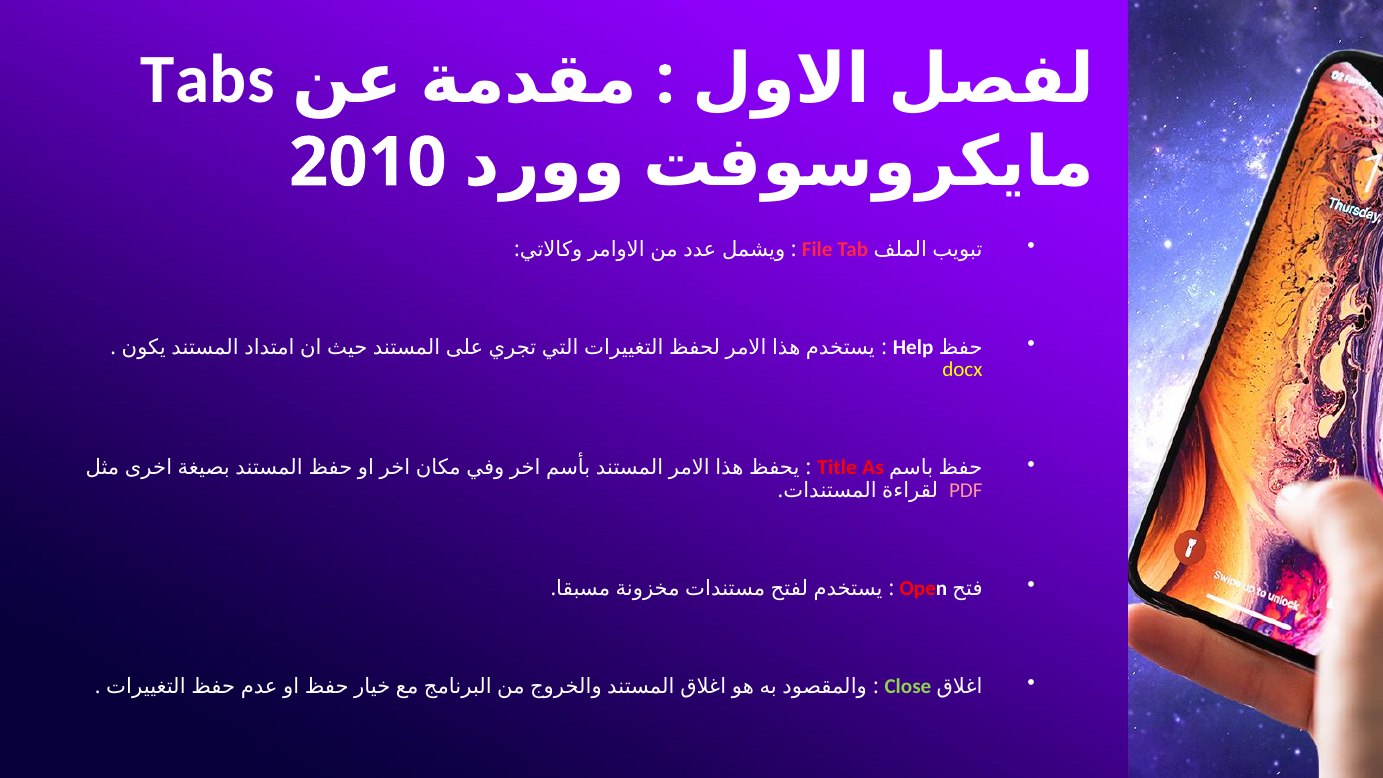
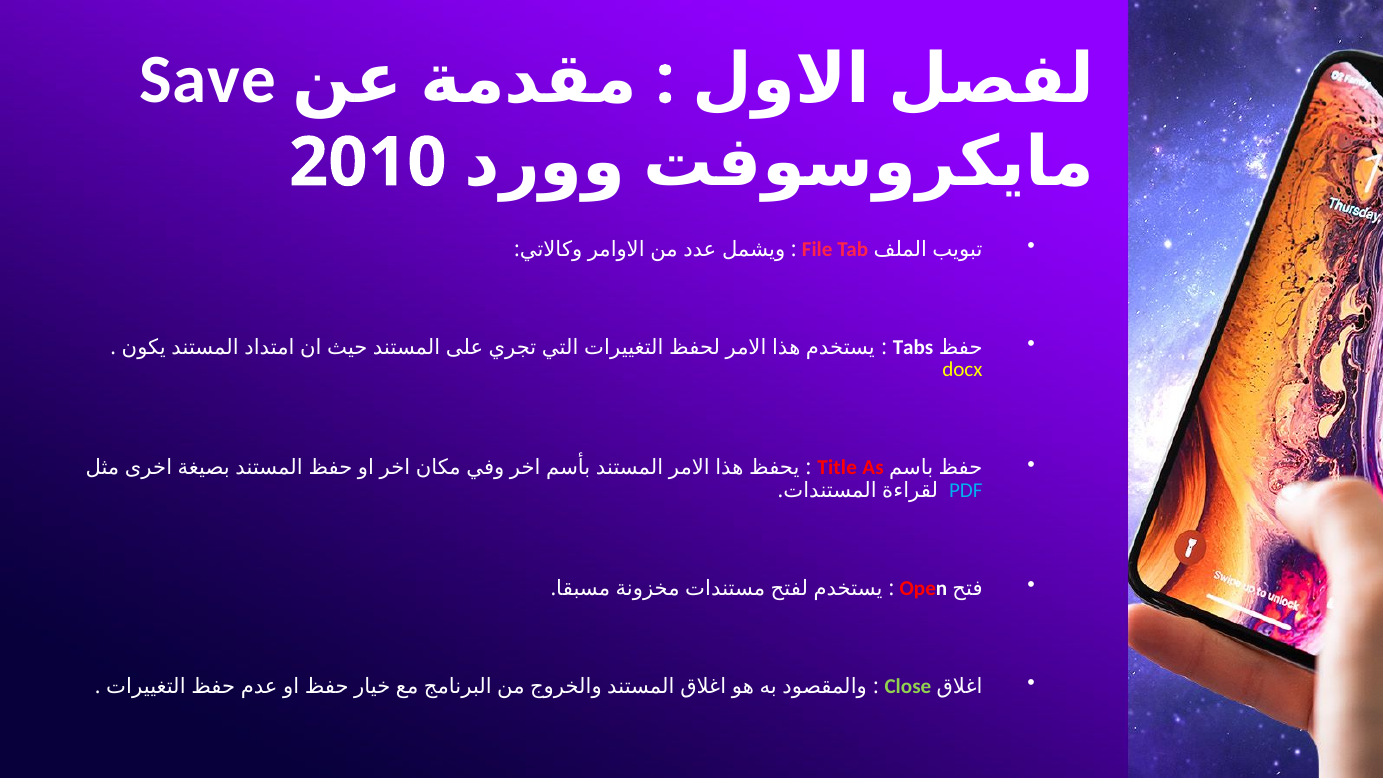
Tabs: Tabs -> Save (208, 80)
Help: Help -> Tabs (913, 347)
PDF colour: pink -> light blue (966, 491)
